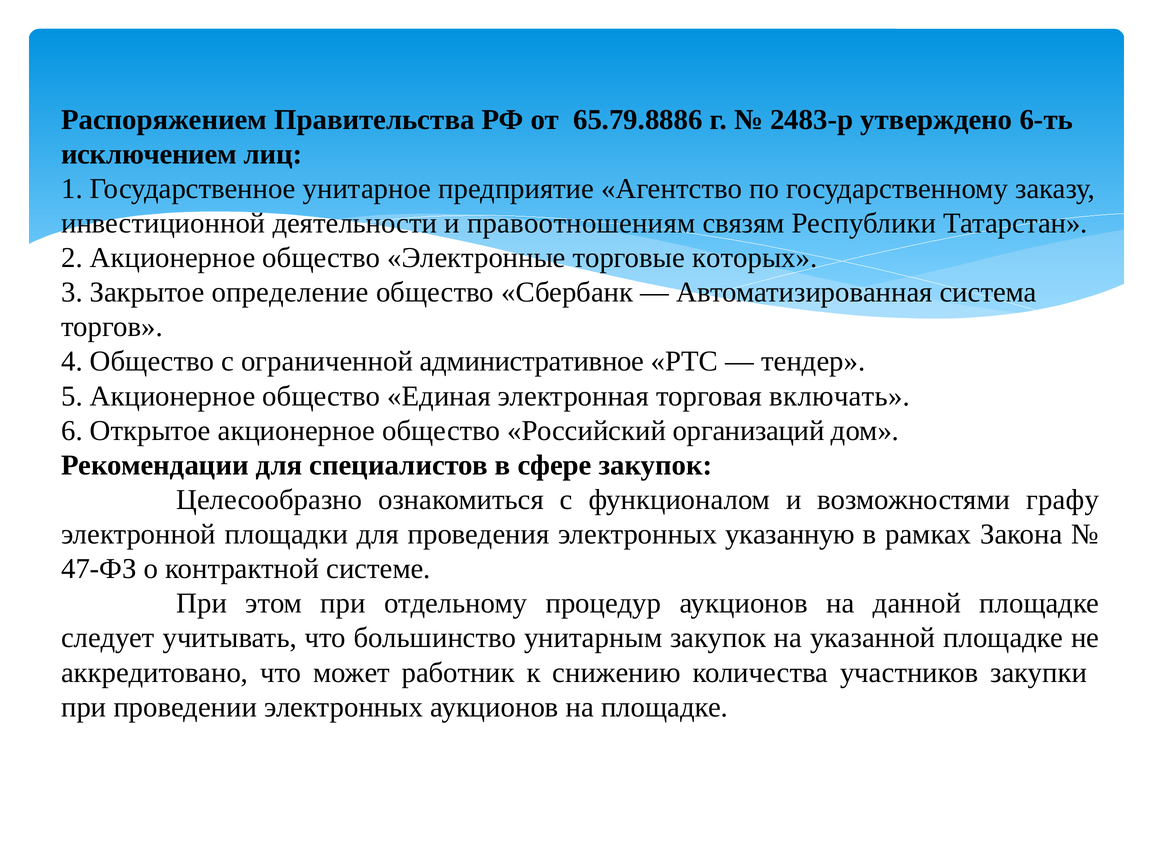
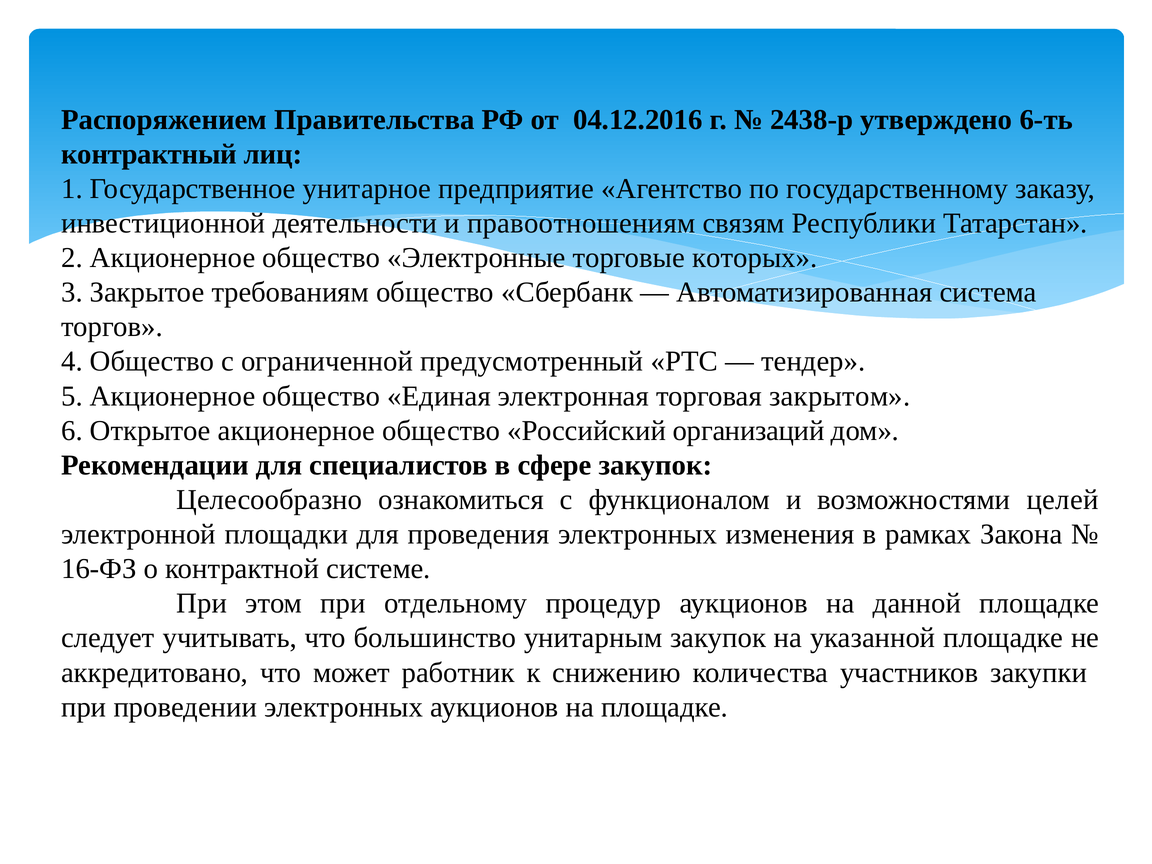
65.79.8886: 65.79.8886 -> 04.12.2016 (638, 120)
2483-р: 2483-р -> 2438-р (812, 120)
исключением: исключением -> контрактный (149, 154)
определение: определение -> требованиям (290, 292)
административное: административное -> предусмотренный (532, 361)
включать: включать -> закрытом (840, 396)
графу: графу -> целей (1063, 500)
указанную: указанную -> изменения (790, 534)
47-ФЗ: 47-ФЗ -> 16-ФЗ (99, 569)
